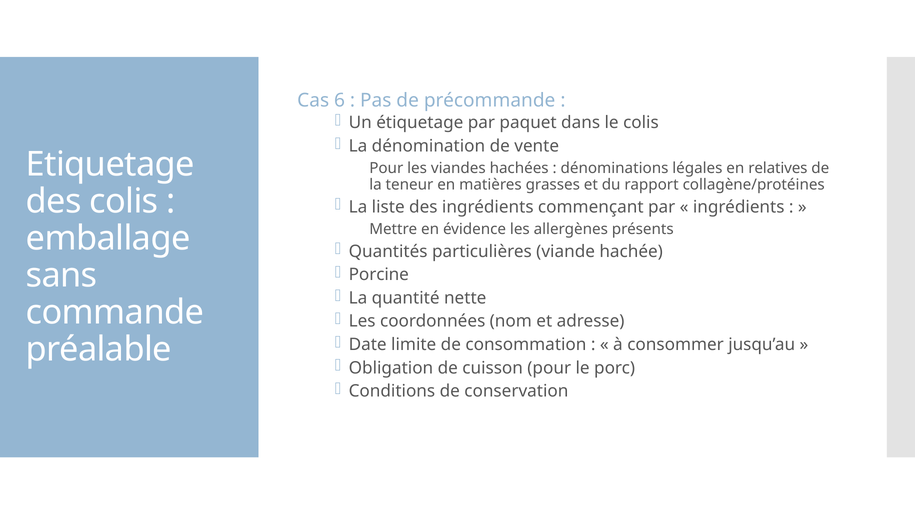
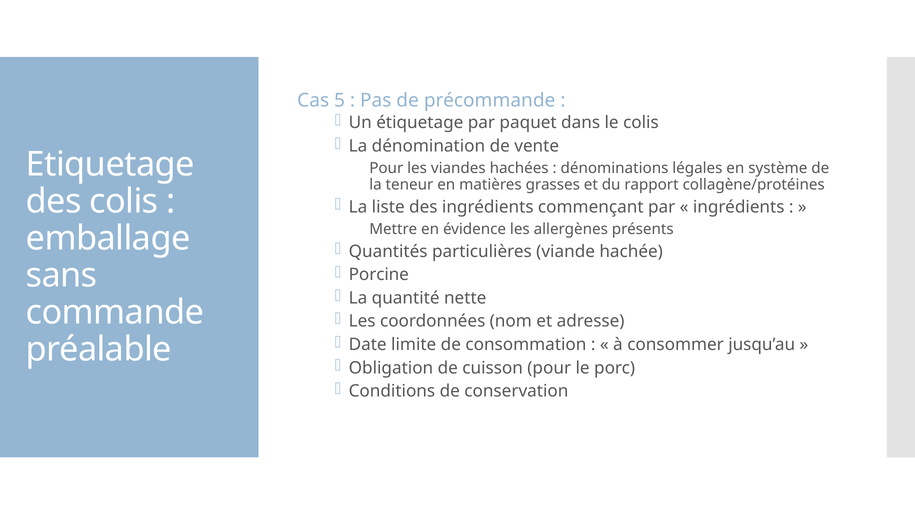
6: 6 -> 5 (340, 101)
relatives: relatives -> système (778, 168)
